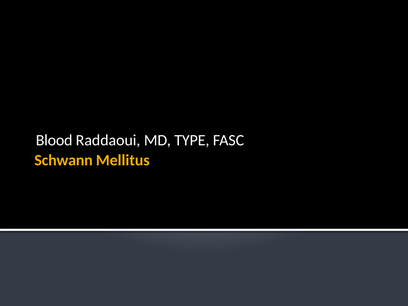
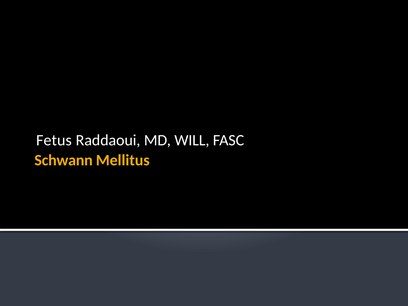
Blood: Blood -> Fetus (54, 140)
TYPE: TYPE -> WILL (192, 140)
